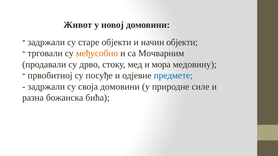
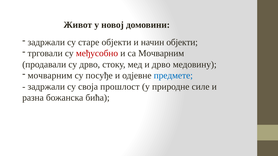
међусобно colour: orange -> red (97, 53)
и мора: мора -> дрво (161, 65)
првобитној: првобитној -> мочварним (50, 76)
своја домовини: домовини -> прошлост (120, 87)
